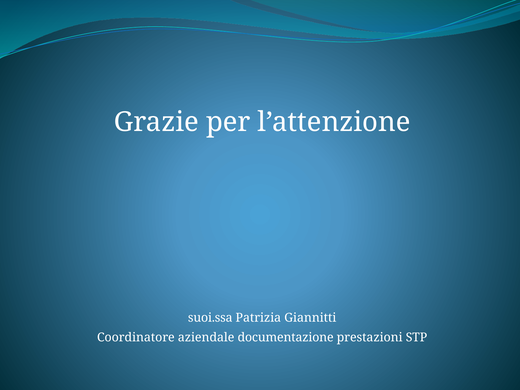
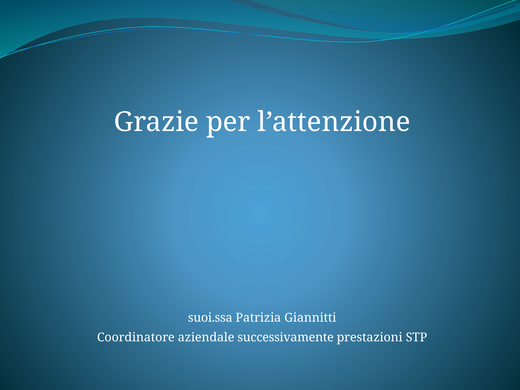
documentazione: documentazione -> successivamente (286, 337)
